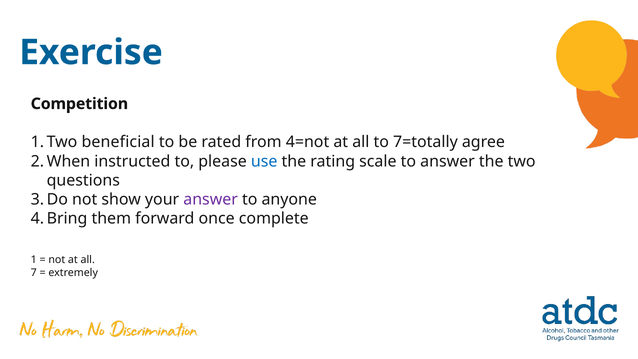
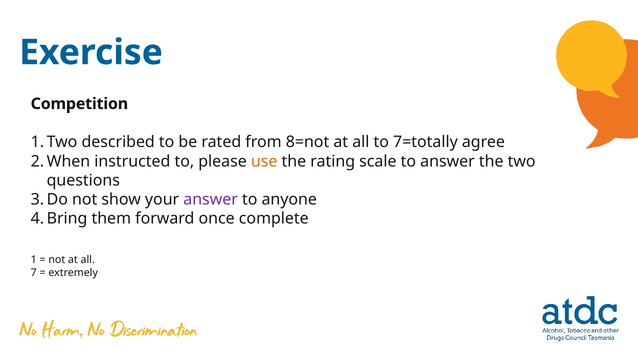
beneficial: beneficial -> described (118, 142)
4=not: 4=not -> 8=not (308, 142)
use colour: blue -> orange (264, 161)
